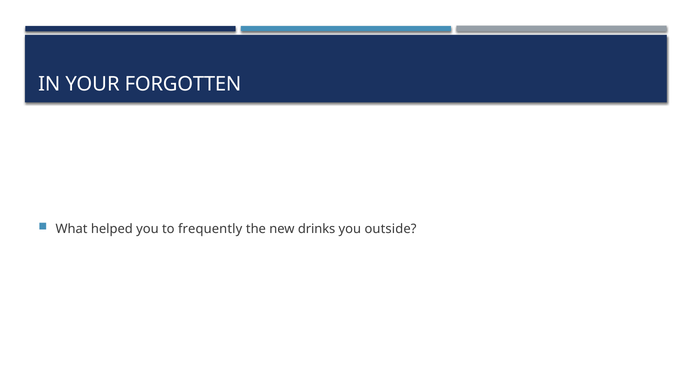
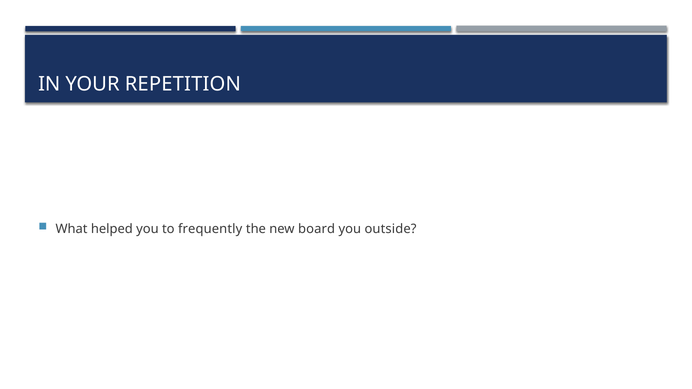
FORGOTTEN: FORGOTTEN -> REPETITION (183, 84)
drinks: drinks -> board (317, 229)
